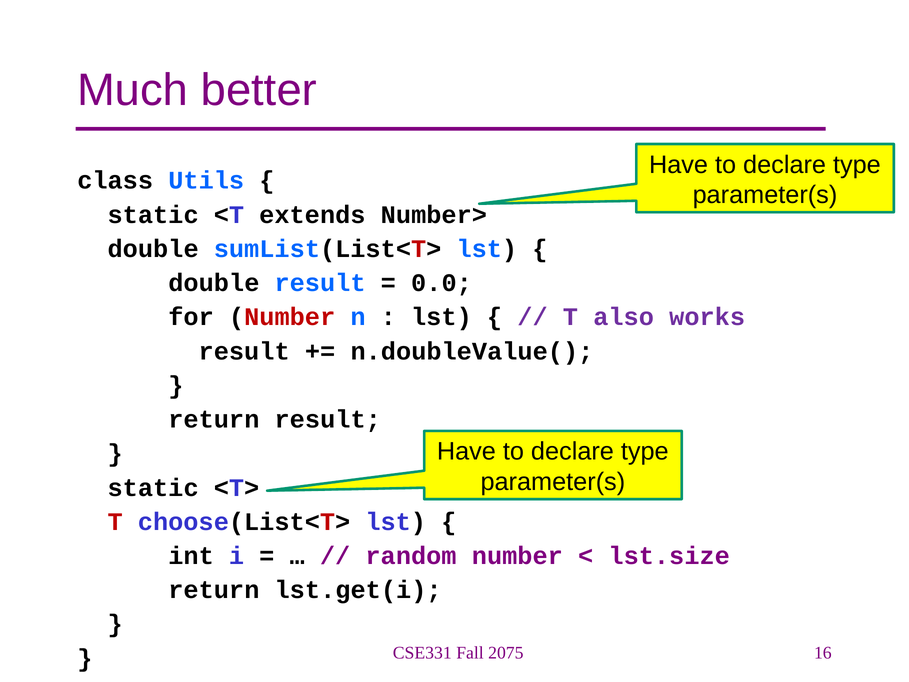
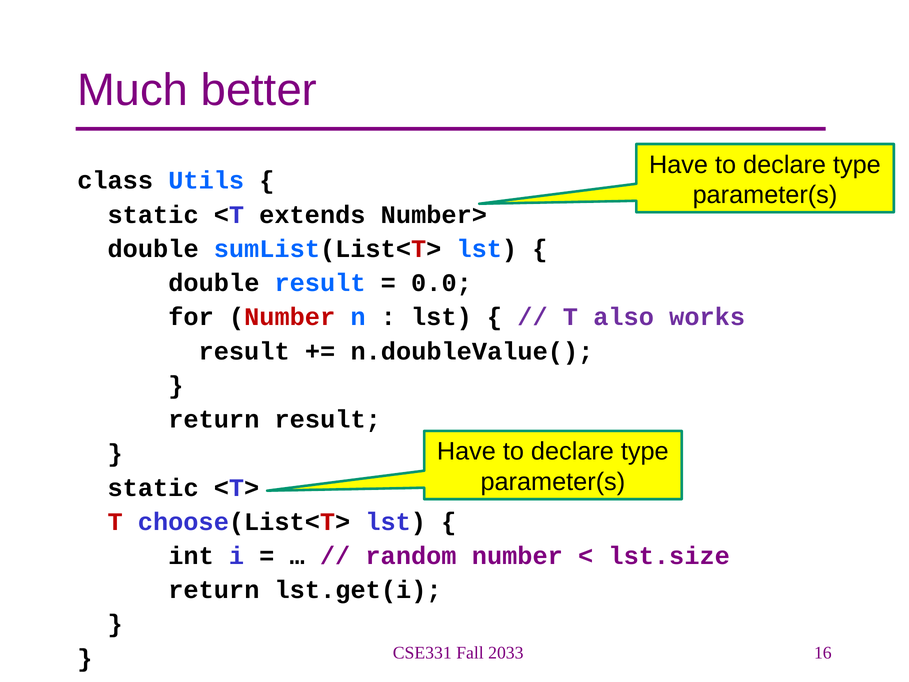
2075: 2075 -> 2033 (506, 653)
